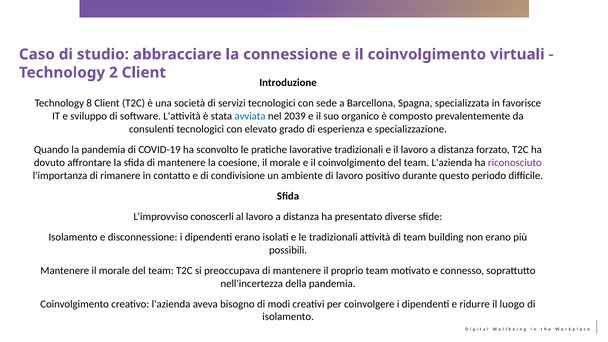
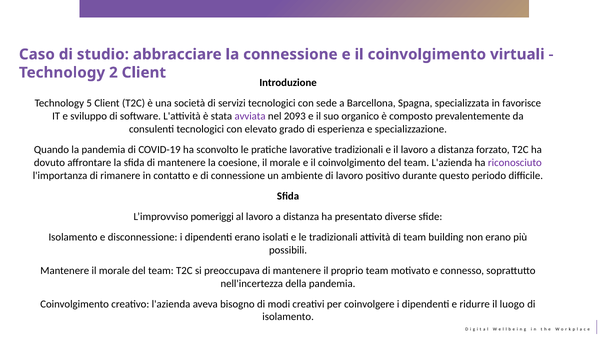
8: 8 -> 5 (89, 103)
avviata colour: blue -> purple (250, 116)
2039: 2039 -> 2093 (295, 116)
di condivisione: condivisione -> connessione (238, 176)
conoscerli: conoscerli -> pomeriggi (212, 217)
